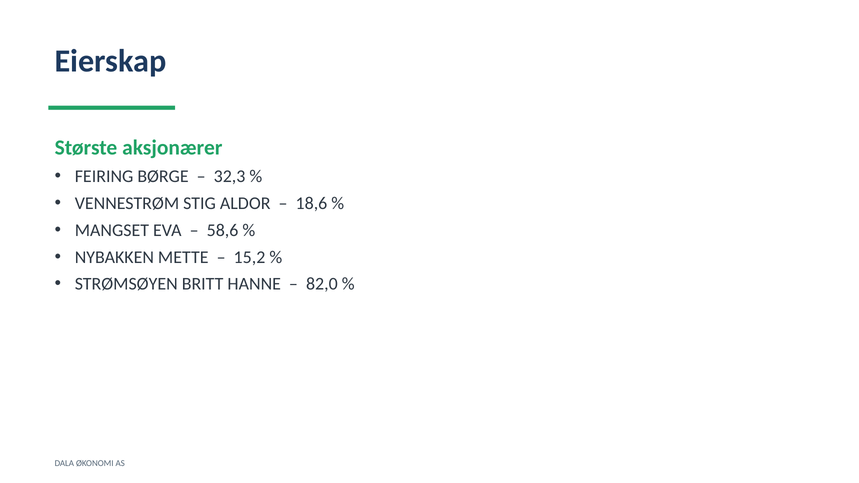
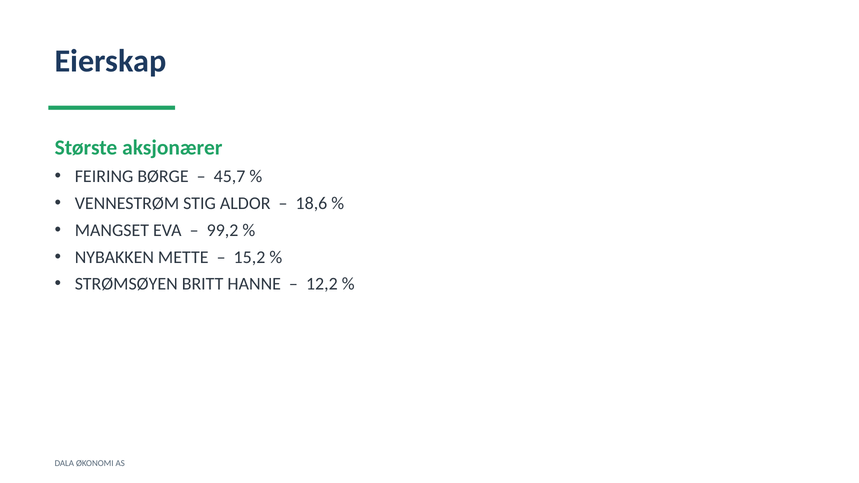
32,3: 32,3 -> 45,7 (230, 177)
58,6: 58,6 -> 99,2 (223, 230)
82,0: 82,0 -> 12,2 (322, 284)
